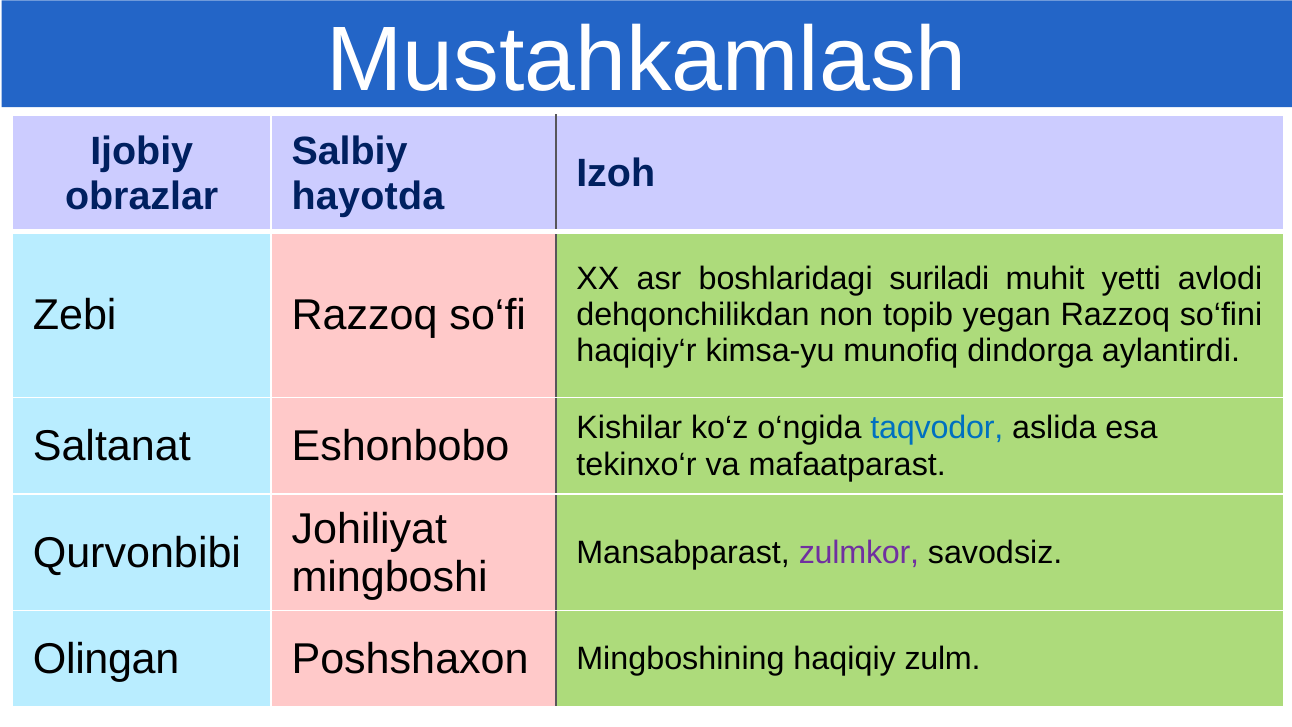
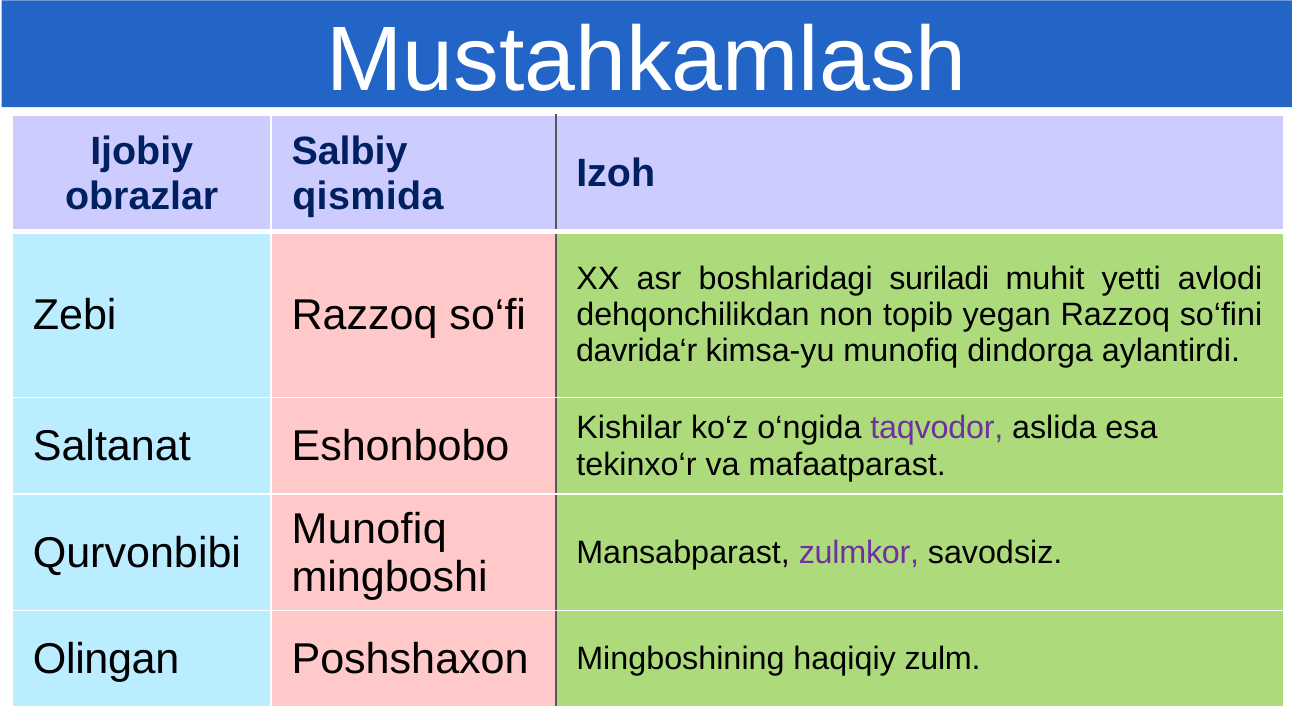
hayotda: hayotda -> qismida (368, 196)
haqiqiy‘r: haqiqiy‘r -> davrida‘r (637, 351)
taqvodor colour: blue -> purple (937, 428)
Jоhiliyat: Jоhiliyat -> Munofiq (369, 529)
